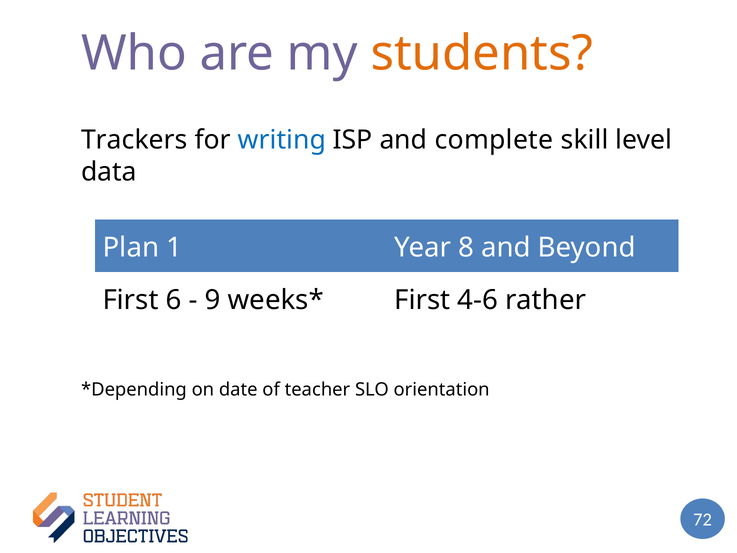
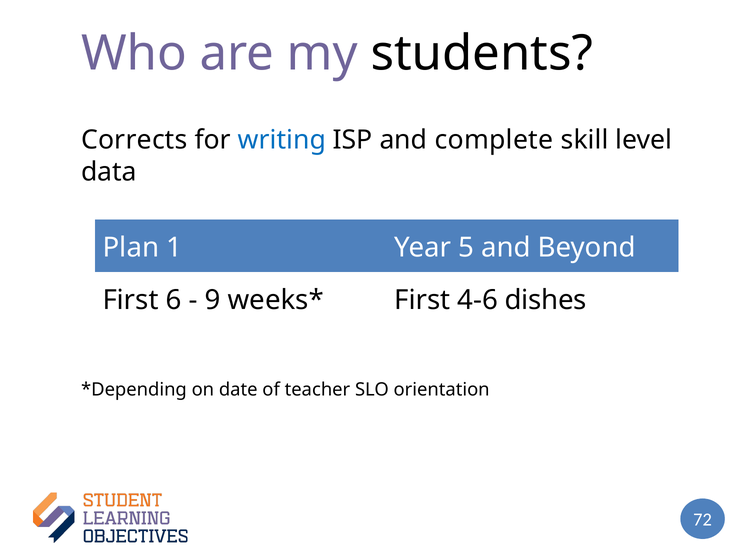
students colour: orange -> black (482, 53)
Trackers: Trackers -> Corrects (134, 140)
8: 8 -> 5 (466, 247)
rather: rather -> dishes (546, 300)
